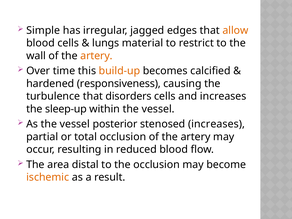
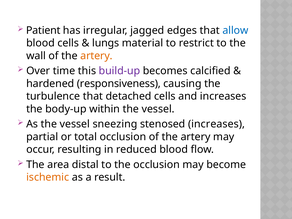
Simple: Simple -> Patient (43, 30)
allow colour: orange -> blue (235, 30)
build-up colour: orange -> purple (119, 71)
disorders: disorders -> detached (129, 96)
sleep-up: sleep-up -> body-up (66, 109)
posterior: posterior -> sneezing (115, 124)
